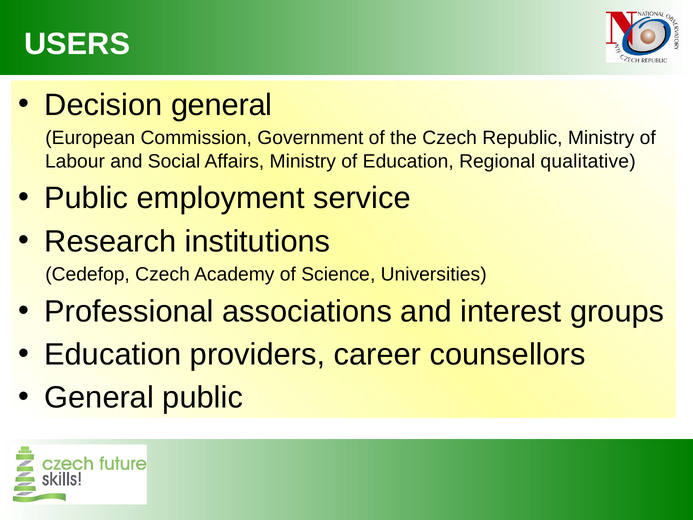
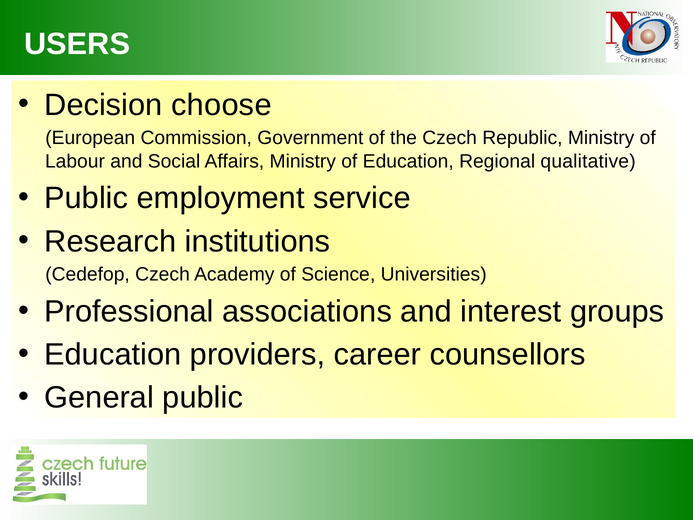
Decision general: general -> choose (221, 105)
